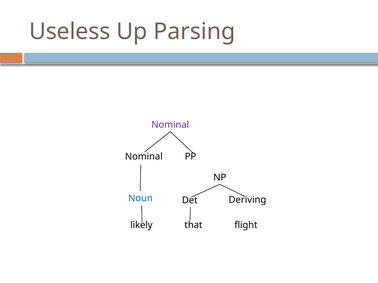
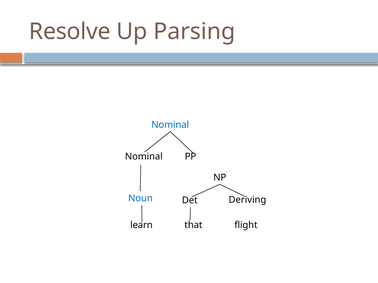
Useless: Useless -> Resolve (70, 32)
Nominal colour: purple -> blue (170, 125)
likely: likely -> learn (141, 226)
